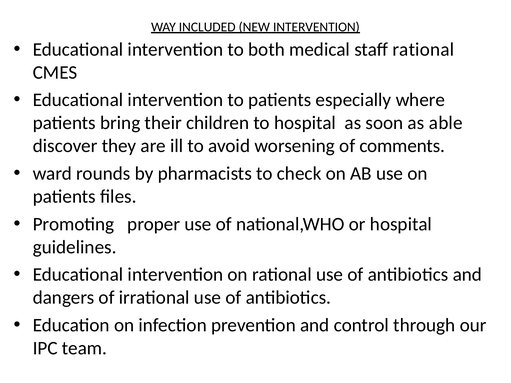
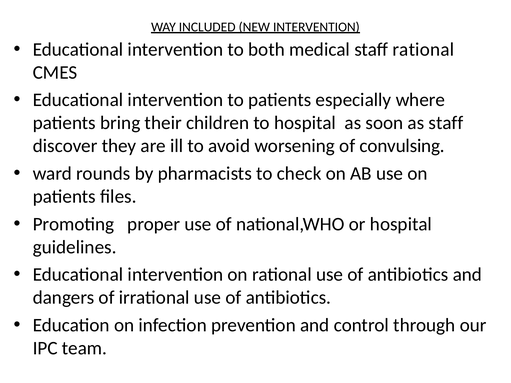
as able: able -> staff (446, 123)
comments: comments -> convulsing (402, 146)
